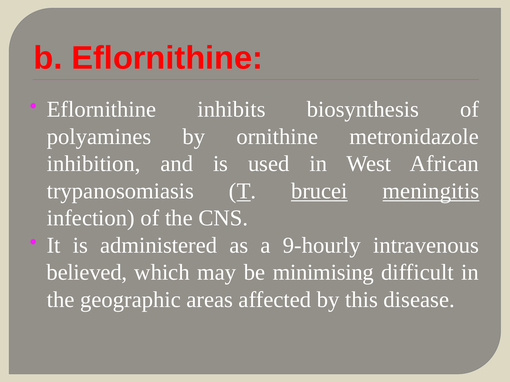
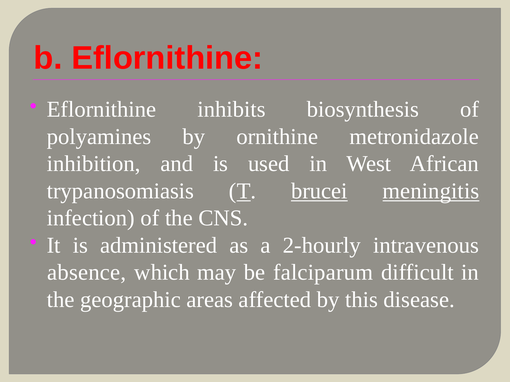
9-hourly: 9-hourly -> 2-hourly (322, 246)
believed: believed -> absence (87, 273)
minimising: minimising -> falciparum (323, 273)
